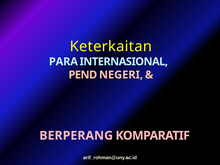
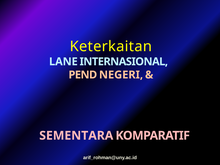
PARA: PARA -> LANE (63, 62)
BERPERANG: BERPERANG -> SEMENTARA (76, 136)
